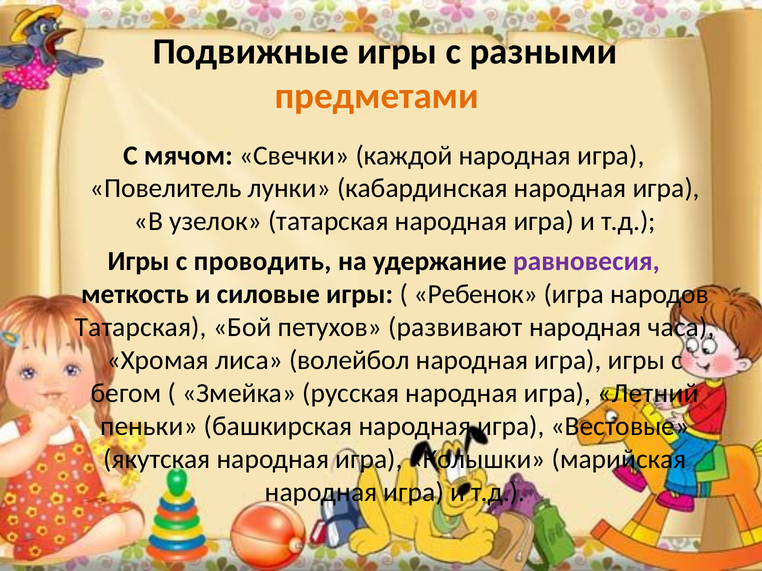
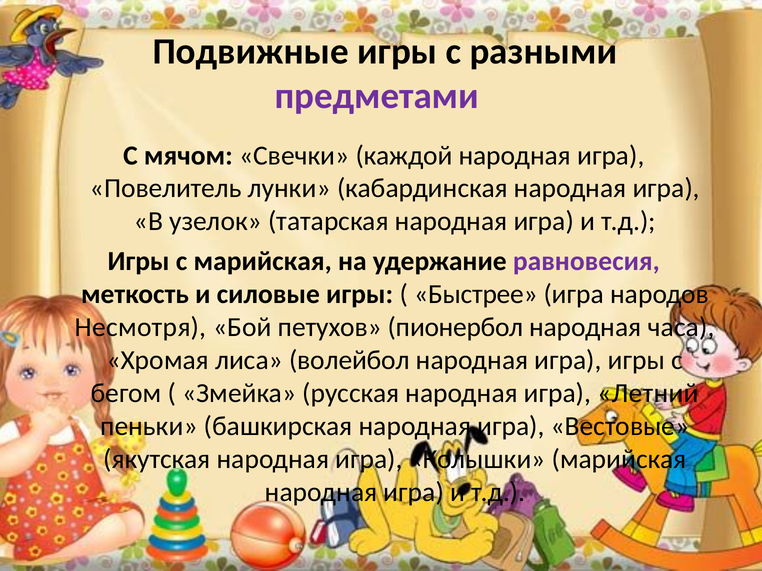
предметами colour: orange -> purple (377, 96)
с проводить: проводить -> марийская (263, 261)
Ребенок: Ребенок -> Быстрее (476, 294)
Татарская: Татарская -> Несмотря (141, 327)
развивают: развивают -> пионербол (456, 327)
